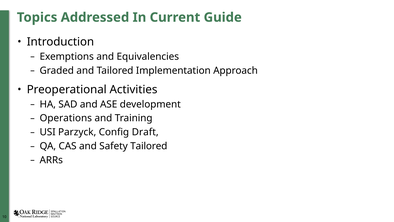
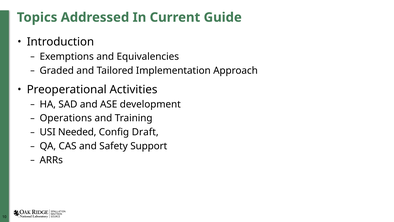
Parzyck: Parzyck -> Needed (77, 132)
Safety Tailored: Tailored -> Support (149, 146)
